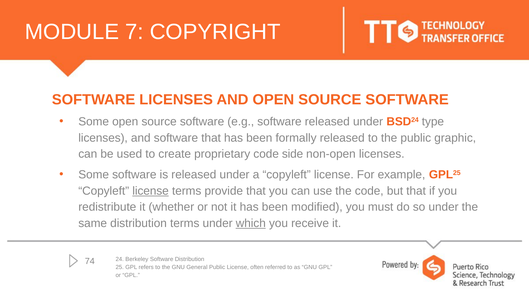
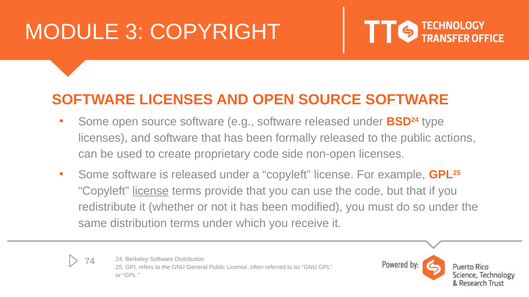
7: 7 -> 3 (134, 32)
graphic: graphic -> actions (455, 138)
which underline: present -> none (251, 224)
